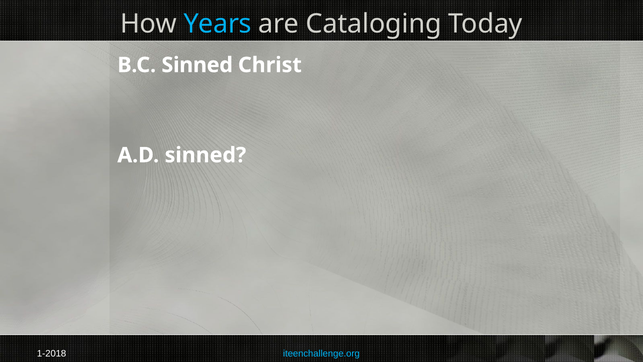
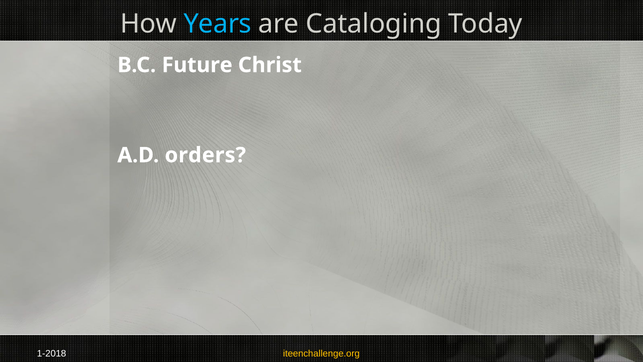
B.C Sinned: Sinned -> Future (197, 65)
A.D sinned: sinned -> orders (205, 155)
iteenchallenge.org colour: light blue -> yellow (321, 353)
